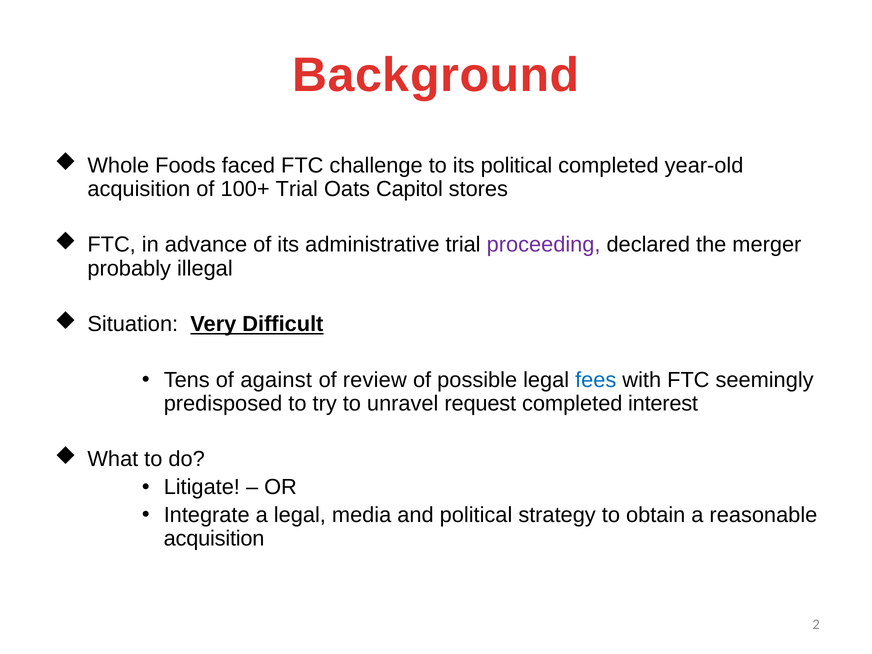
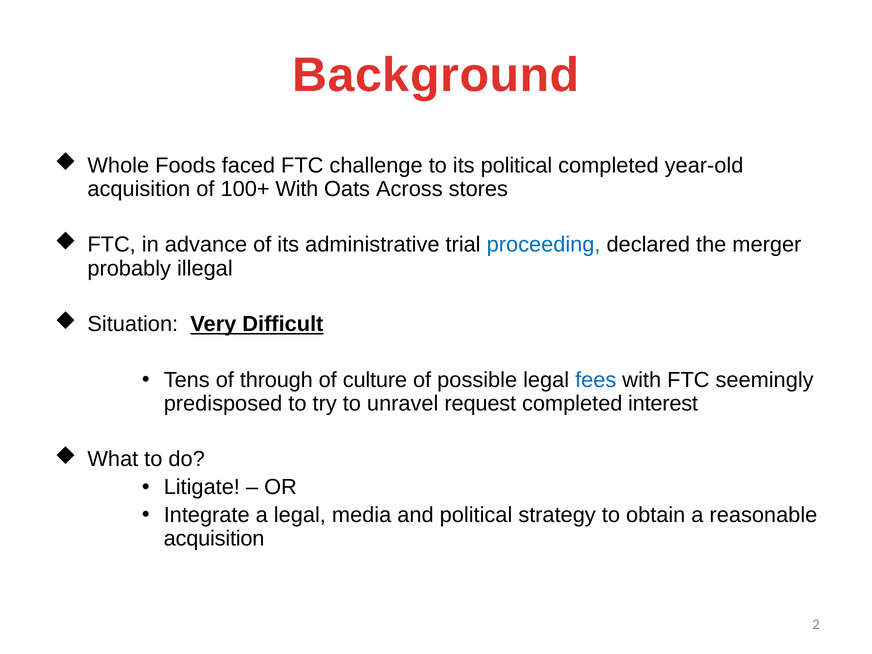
100+ Trial: Trial -> With (297, 189)
Capitol: Capitol -> Across (409, 189)
proceeding colour: purple -> blue (544, 245)
against: against -> through (276, 380)
review: review -> culture (375, 380)
